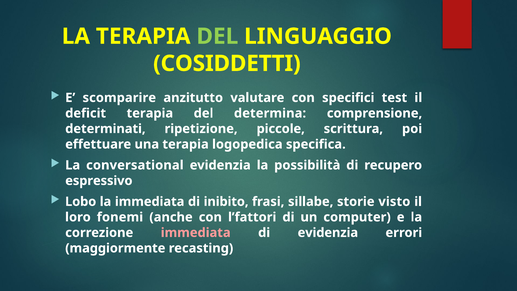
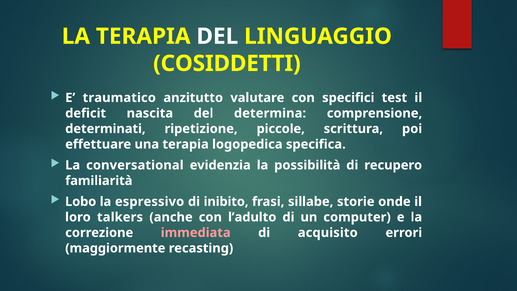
DEL colour: light green -> white (217, 36)
scomparire: scomparire -> traumatico (119, 98)
deficit terapia: terapia -> nascita (150, 113)
espressivo: espressivo -> familiarità (99, 181)
la immediata: immediata -> espressivo (150, 201)
visto: visto -> onde (394, 201)
fonemi: fonemi -> talkers (120, 217)
l’fattori: l’fattori -> l’adulto (252, 217)
di evidenzia: evidenzia -> acquisito (328, 233)
